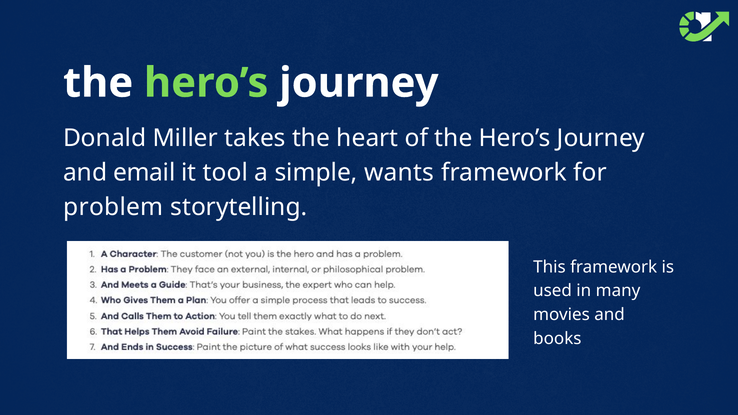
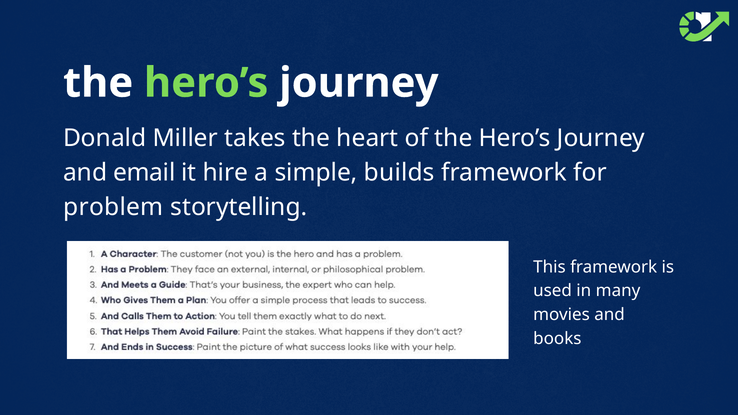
tool: tool -> hire (225, 173)
wants: wants -> builds (399, 173)
